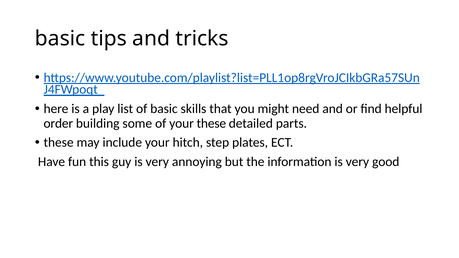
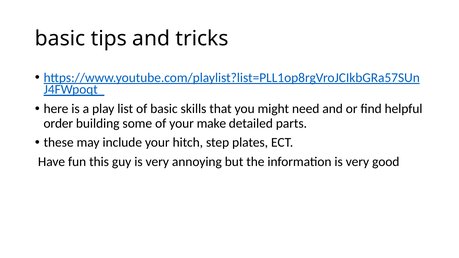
your these: these -> make (211, 123)
